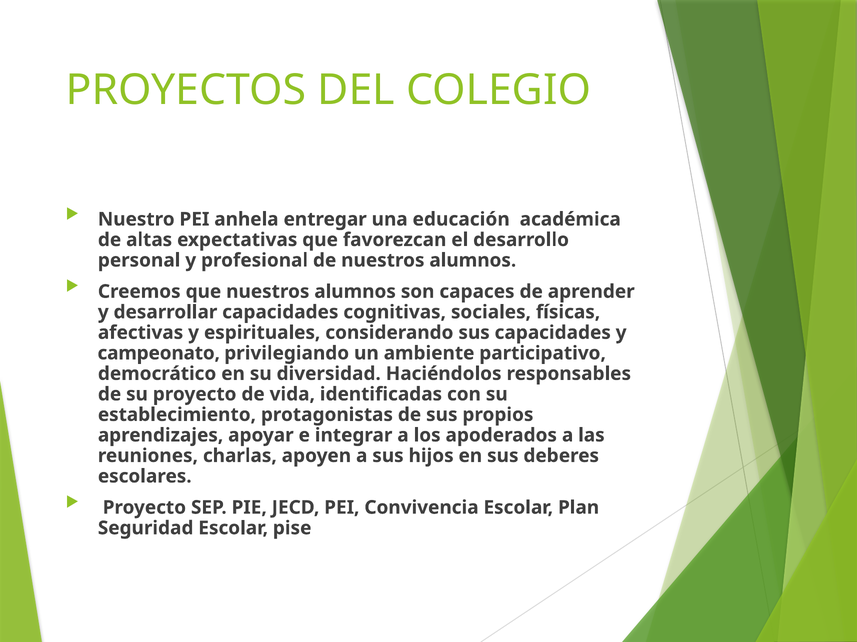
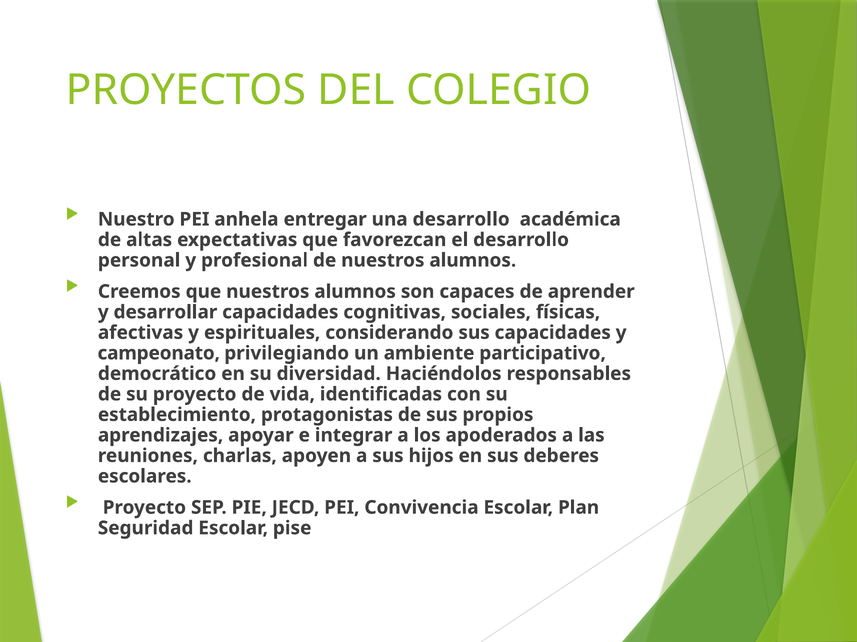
una educación: educación -> desarrollo (461, 220)
